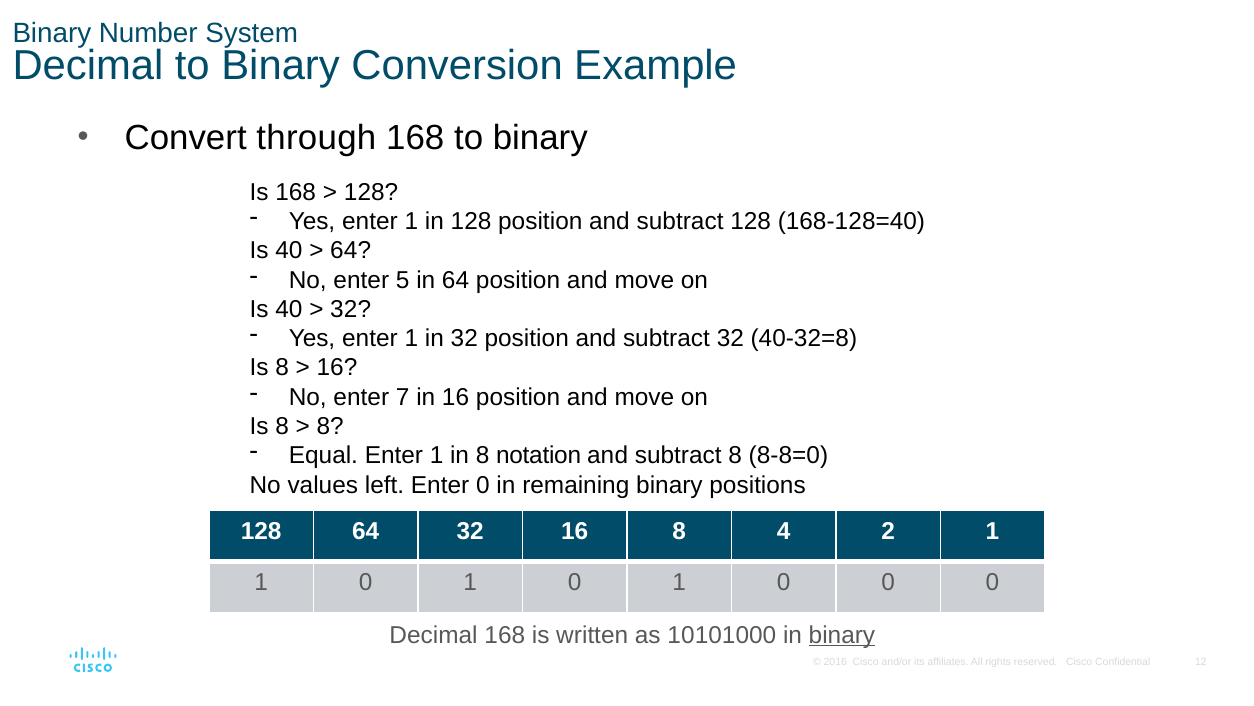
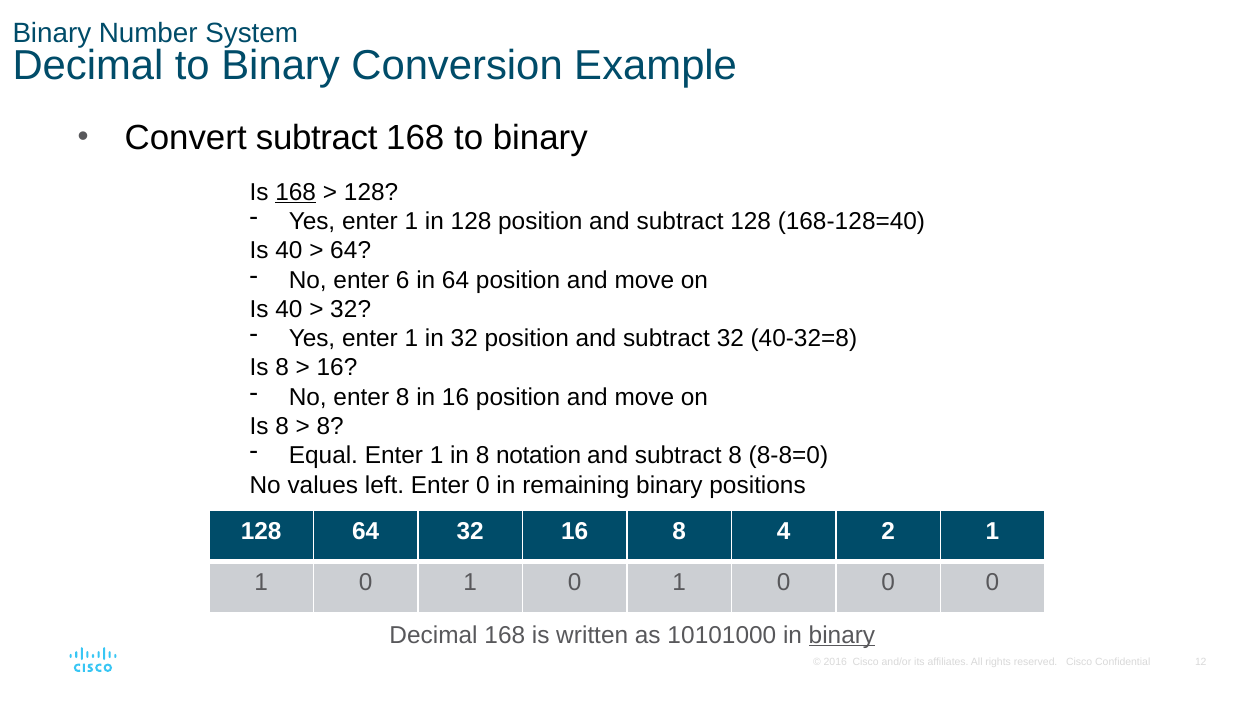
Convert through: through -> subtract (317, 138)
168 underline: none -> present (296, 192)
5: 5 -> 6 (403, 280)
enter 7: 7 -> 8 (403, 397)
